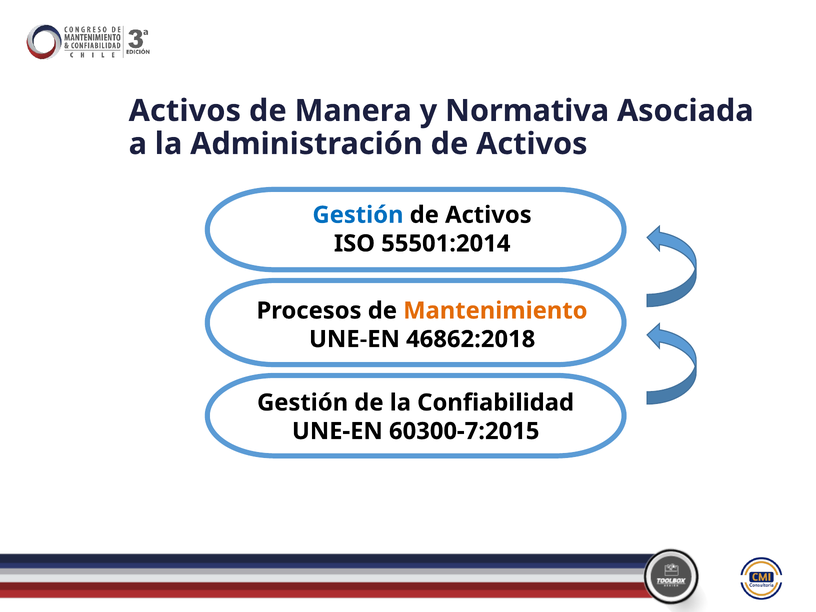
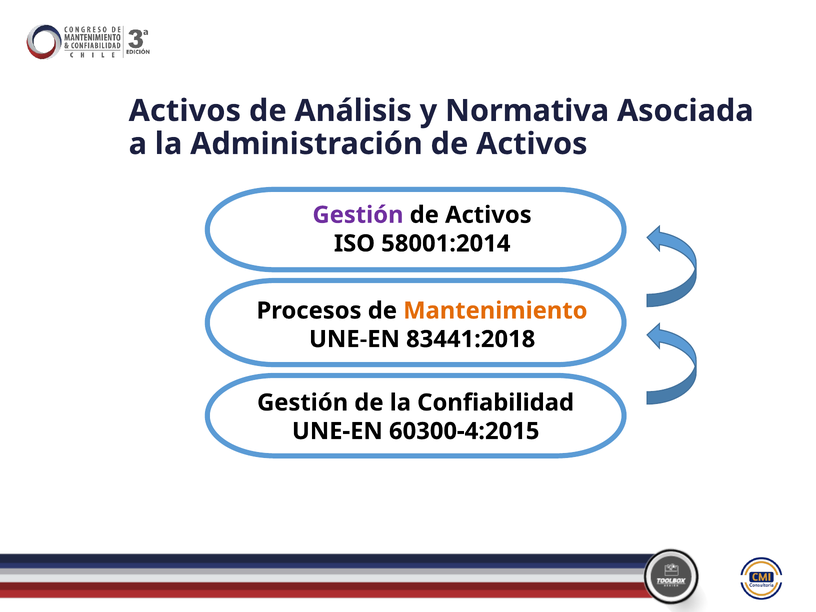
Manera: Manera -> Análisis (353, 111)
Gestión colour: blue -> purple (358, 215)
55501:2014: 55501:2014 -> 58001:2014 (446, 244)
46862:2018: 46862:2018 -> 83441:2018 (471, 339)
60300-7:2015: 60300-7:2015 -> 60300-4:2015 (464, 431)
